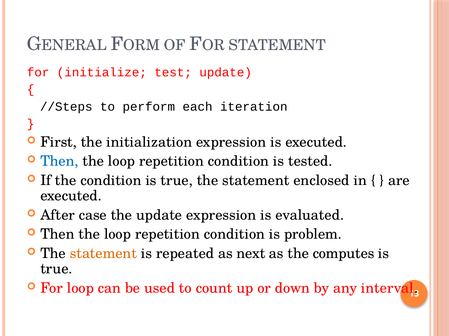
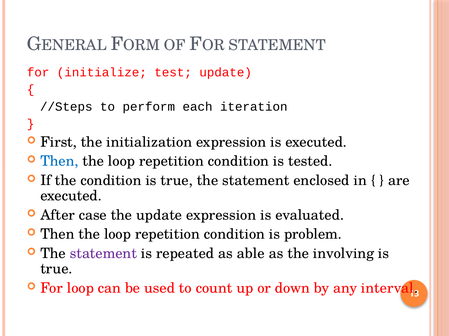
statement colour: orange -> purple (103, 254)
next: next -> able (251, 254)
computes: computes -> involving (343, 254)
